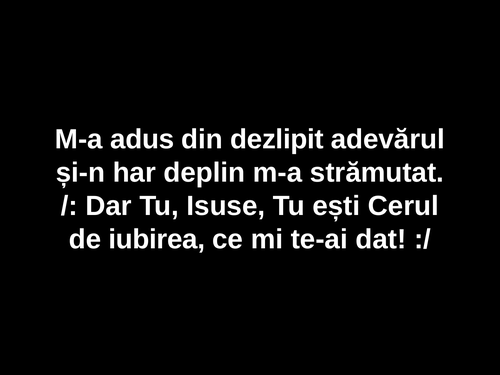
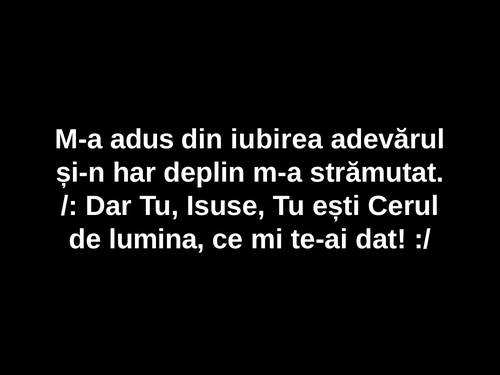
dezlipit: dezlipit -> iubirea (277, 139)
iubirea: iubirea -> lumina (157, 239)
